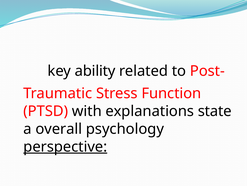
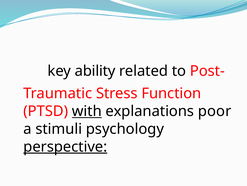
with underline: none -> present (87, 111)
state: state -> poor (215, 111)
overall: overall -> stimuli (59, 128)
